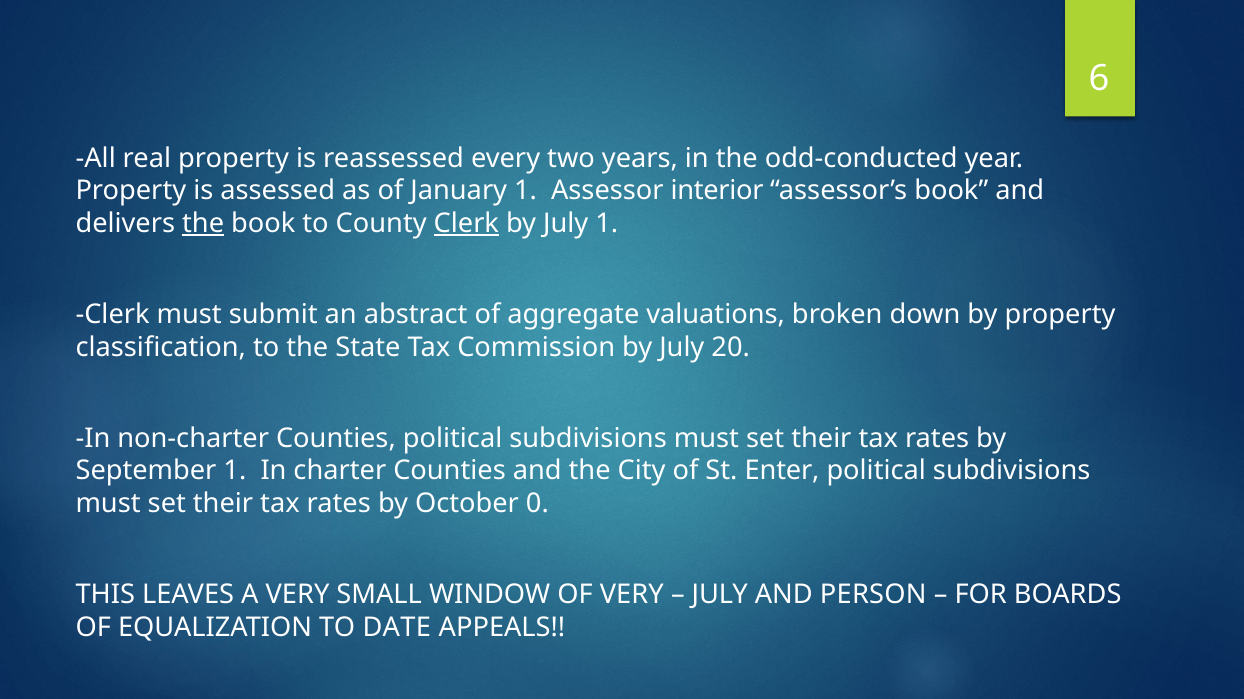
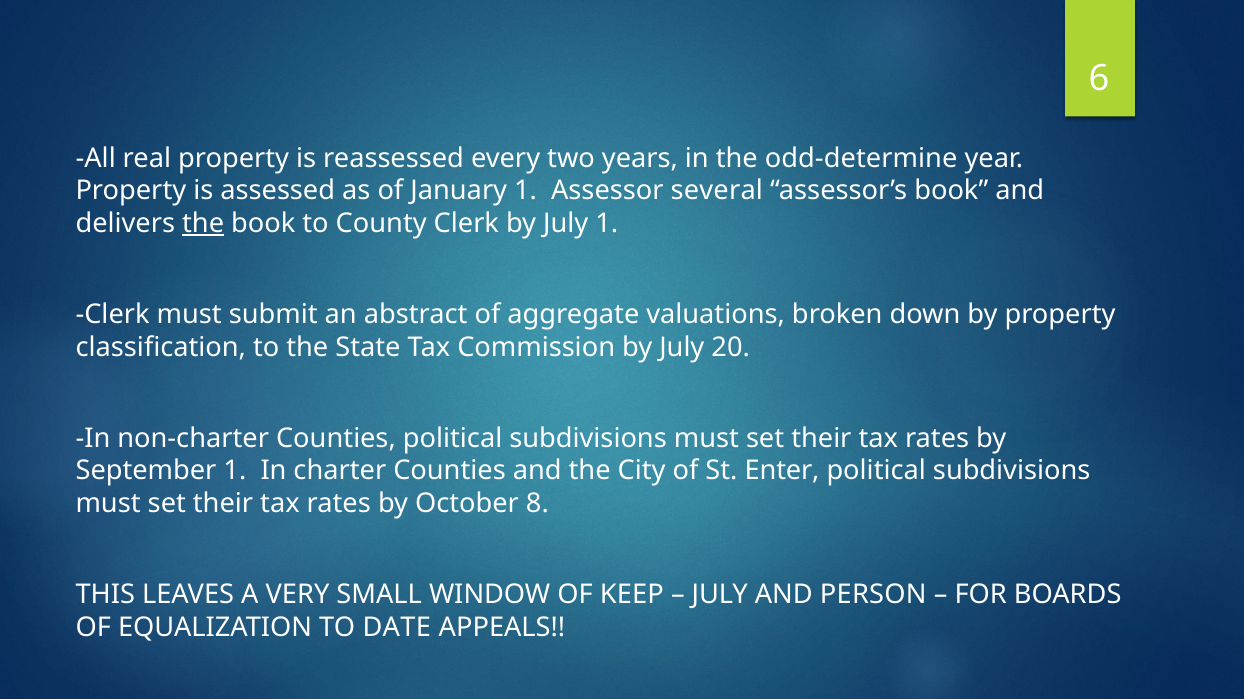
odd-conducted: odd-conducted -> odd-determine (861, 158)
interior: interior -> several (717, 191)
Clerk underline: present -> none (466, 224)
0: 0 -> 8 (537, 504)
OF VERY: VERY -> KEEP (632, 595)
